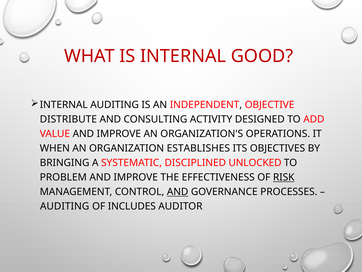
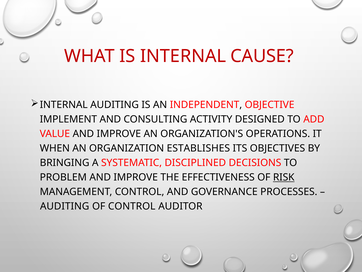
GOOD: GOOD -> CAUSE (262, 56)
DISTRIBUTE: DISTRIBUTE -> IMPLEMENT (68, 119)
UNLOCKED: UNLOCKED -> DECISIONS (255, 163)
AND underline: present -> none (178, 192)
OF INCLUDES: INCLUDES -> CONTROL (132, 206)
